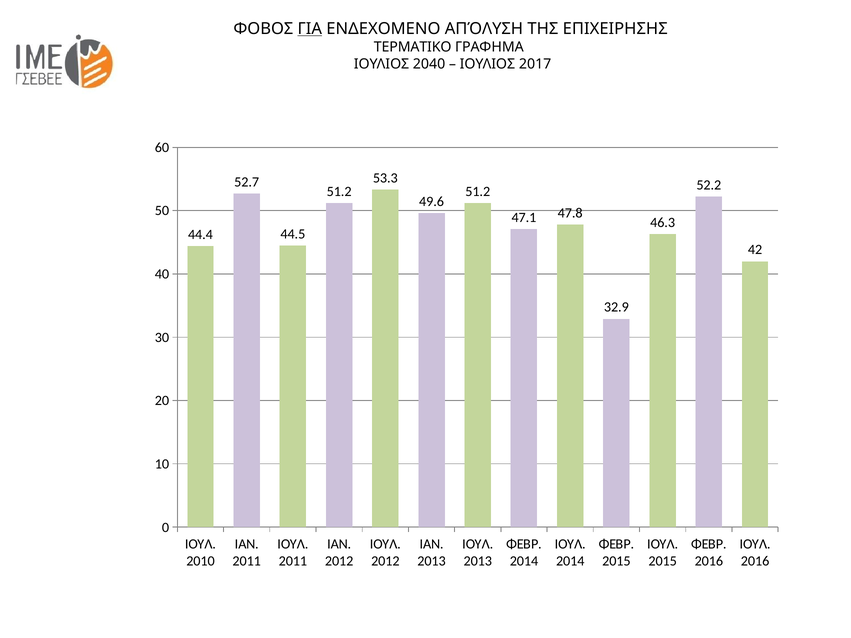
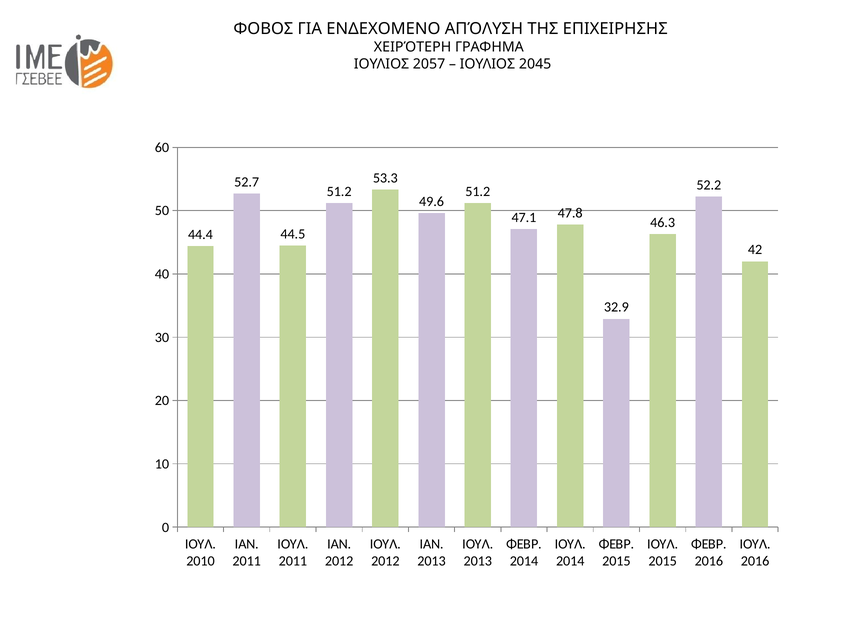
ΓΙΑ underline: present -> none (310, 29)
ΤΕΡΜΑΤΙΚΟ: ΤΕΡΜΑΤΙΚΟ -> ΧΕΙΡΌΤΕΡΗ (413, 47)
2040: 2040 -> 2057 (429, 64)
2017: 2017 -> 2045 (535, 64)
